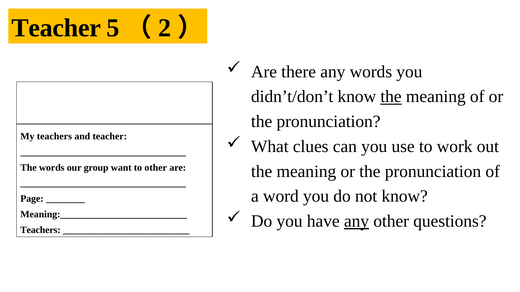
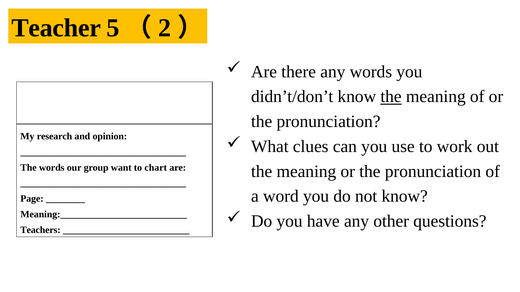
My teachers: teachers -> research (54, 137)
and teacher: teacher -> opinion (110, 137)
to other: other -> chart (156, 168)
any underline: present -> none (357, 222)
